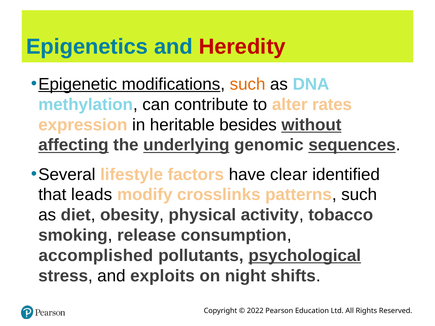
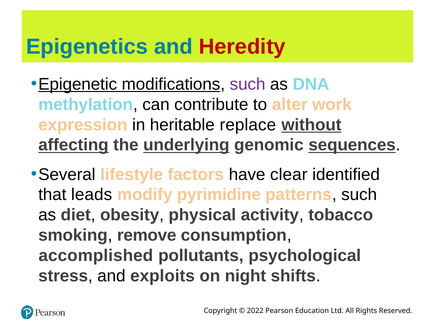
such colour: orange -> purple (248, 84)
rates: rates -> work (332, 105)
besides: besides -> replace (248, 125)
crosslinks: crosslinks -> pyrimidine (219, 195)
release: release -> remove (147, 235)
psychological underline: present -> none (305, 256)
